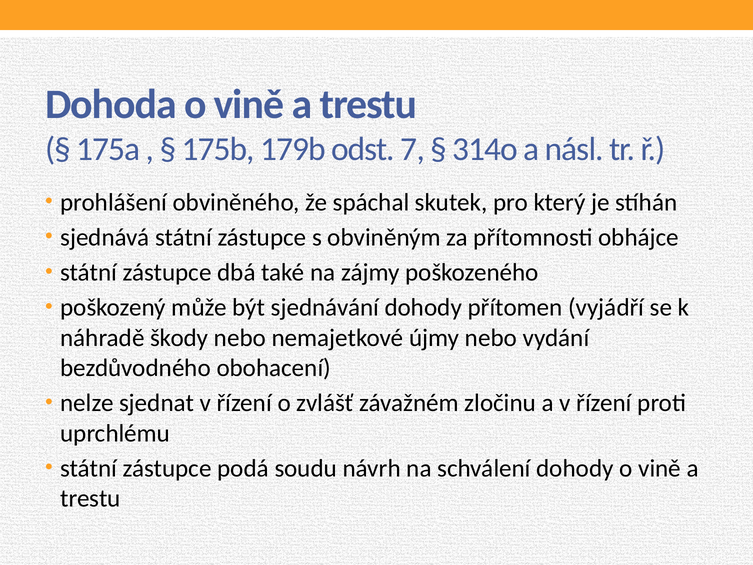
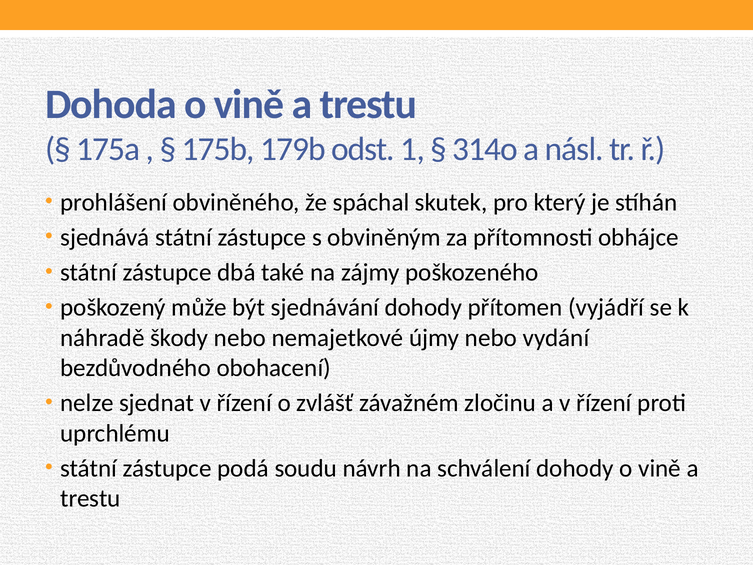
7: 7 -> 1 (413, 149)
